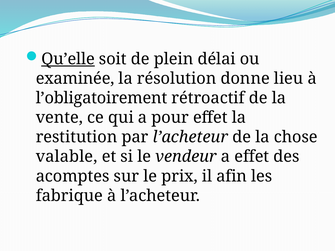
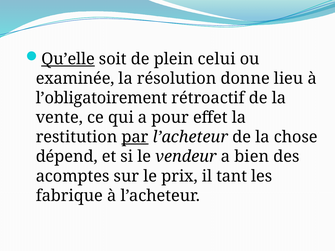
délai: délai -> celui (217, 59)
par underline: none -> present (135, 137)
valable: valable -> dépend (67, 157)
a effet: effet -> bien (252, 157)
afin: afin -> tant (232, 176)
